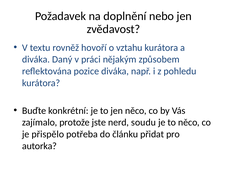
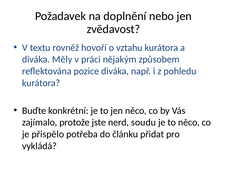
Daný: Daný -> Měly (62, 59)
autorka: autorka -> vykládá (39, 145)
